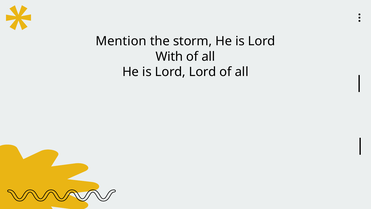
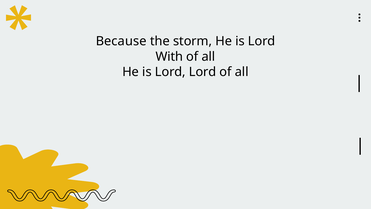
Mention: Mention -> Because (121, 41)
